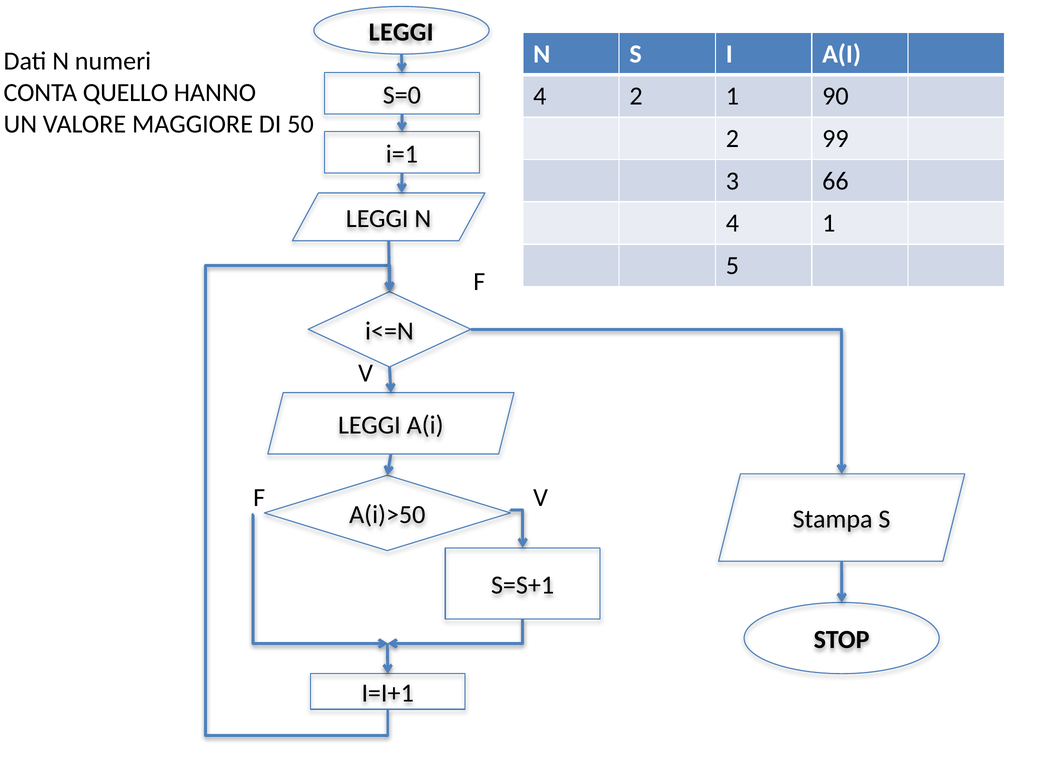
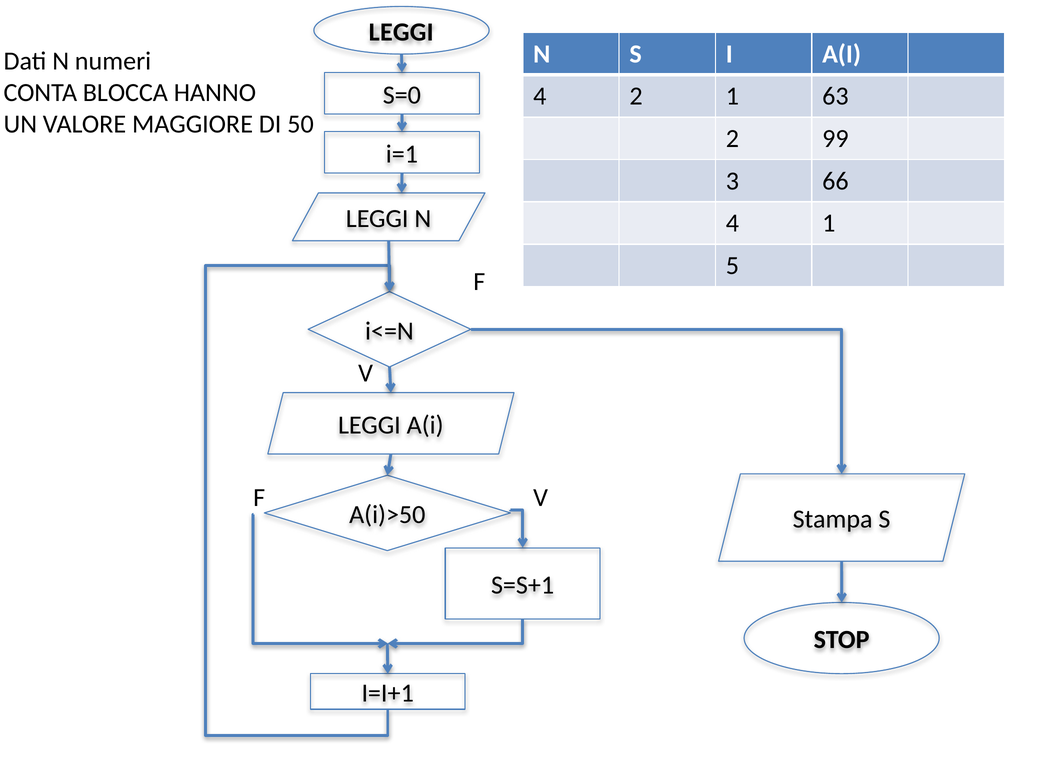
QUELLO: QUELLO -> BLOCCA (125, 93)
90: 90 -> 63 (835, 96)
